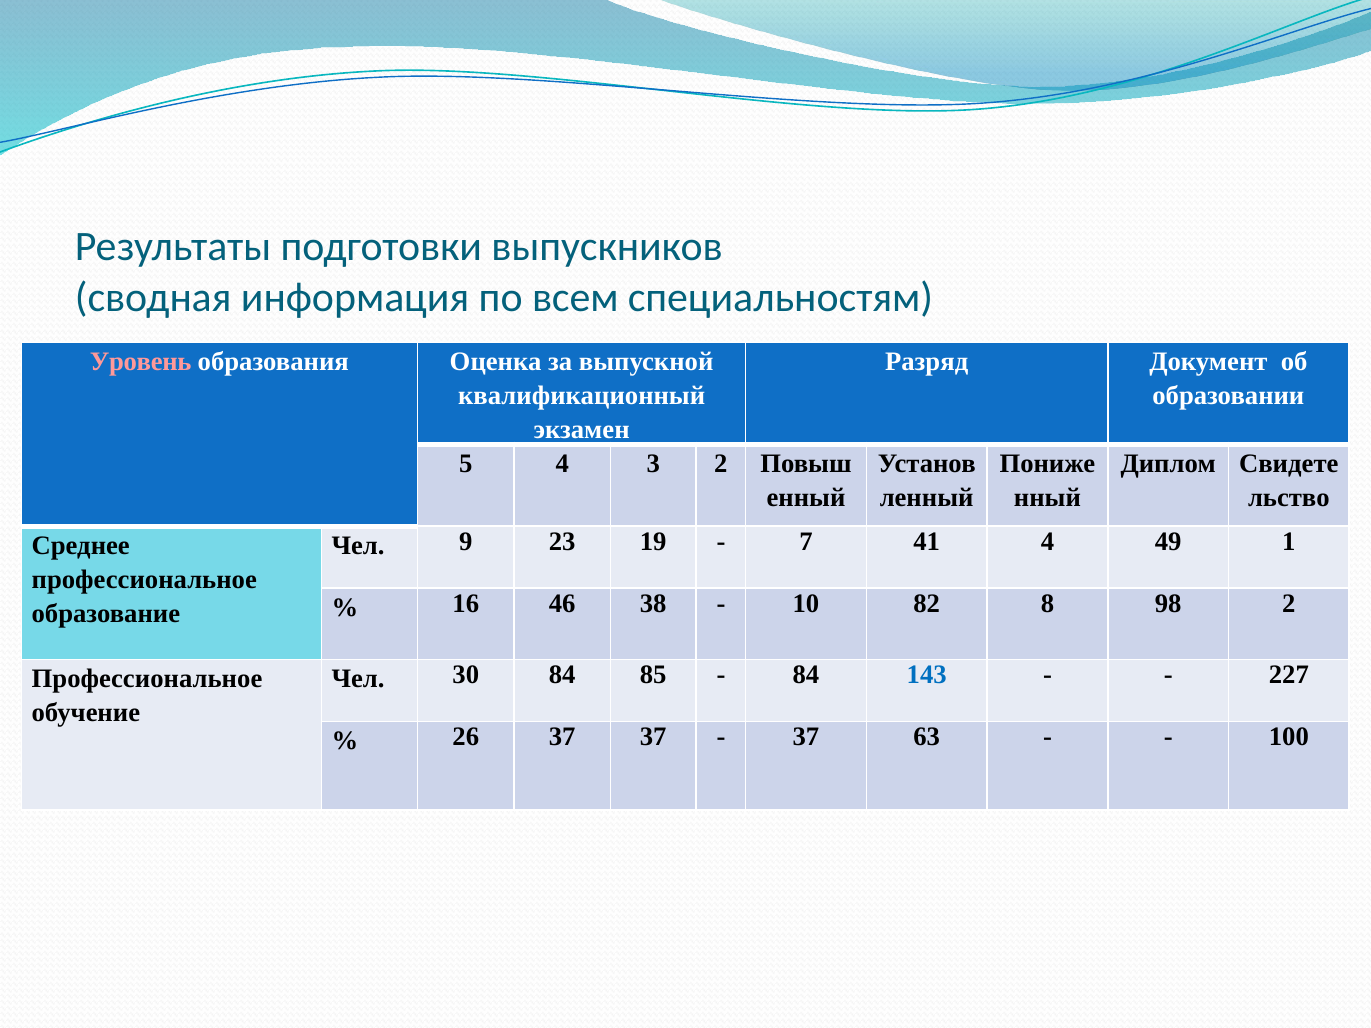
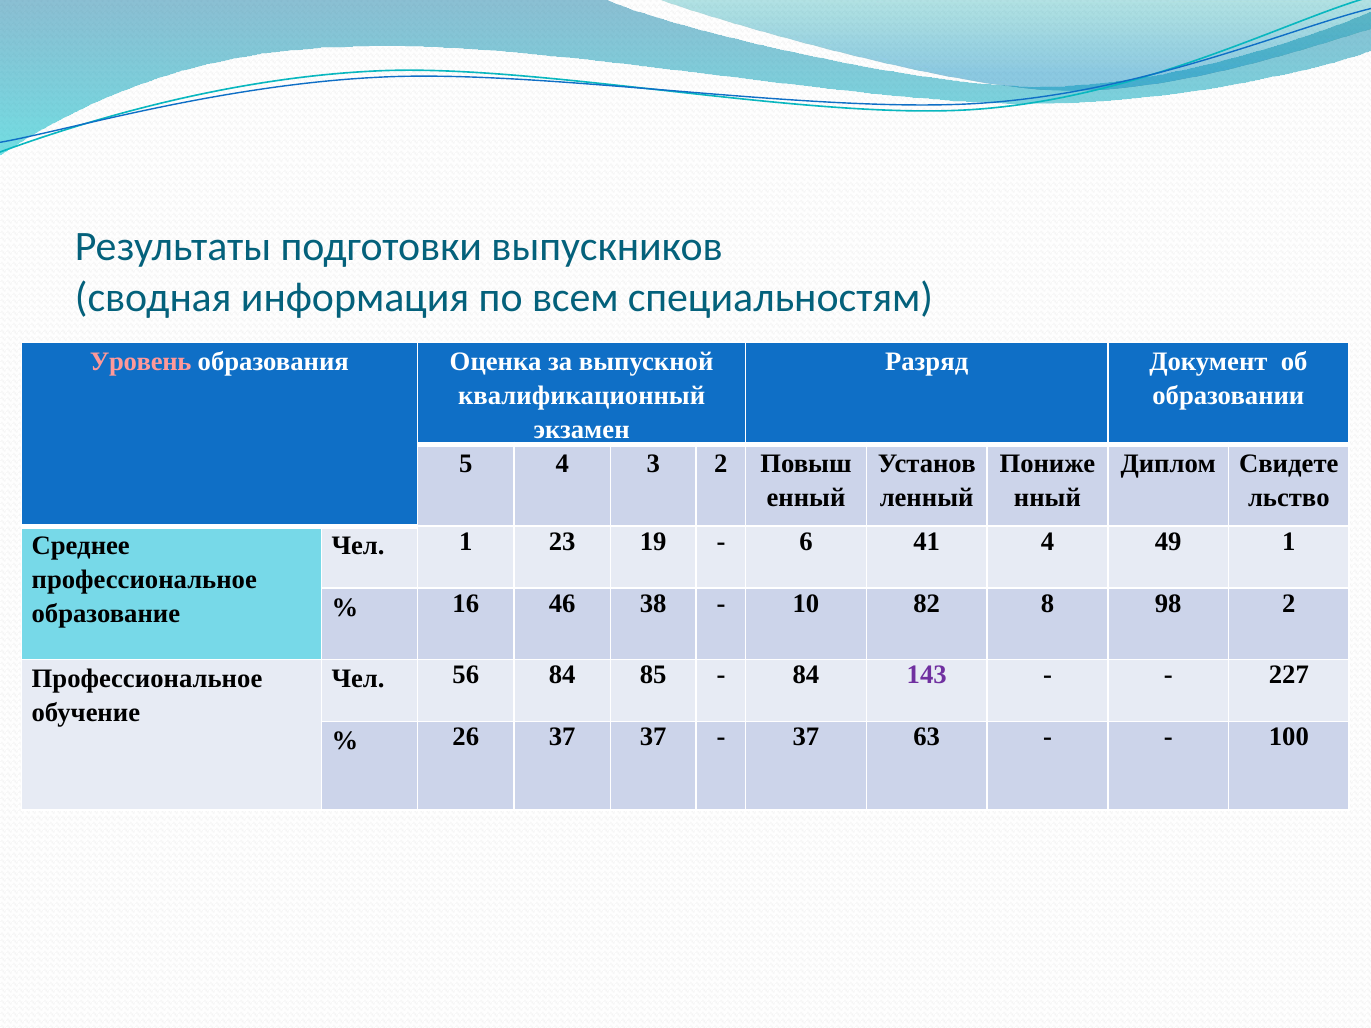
Чел 9: 9 -> 1 (466, 541)
7: 7 -> 6 (806, 541)
30: 30 -> 56 (466, 675)
143 colour: blue -> purple (927, 675)
